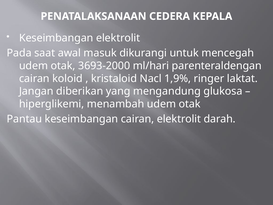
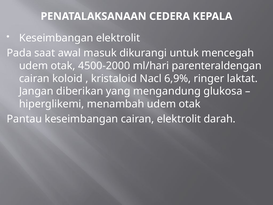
3693-2000: 3693-2000 -> 4500-2000 (104, 66)
1,9%: 1,9% -> 6,9% (178, 78)
